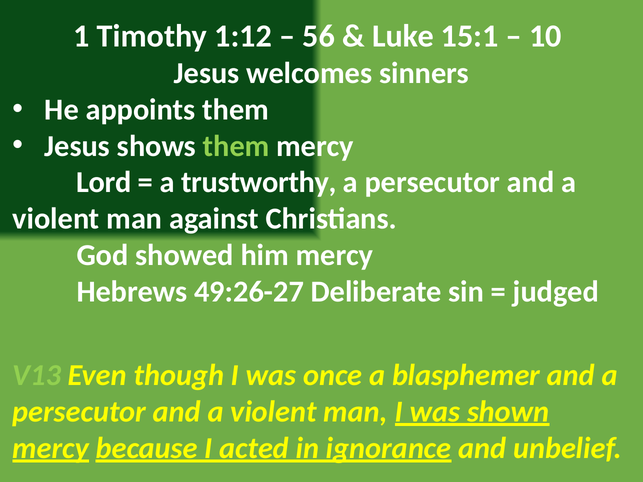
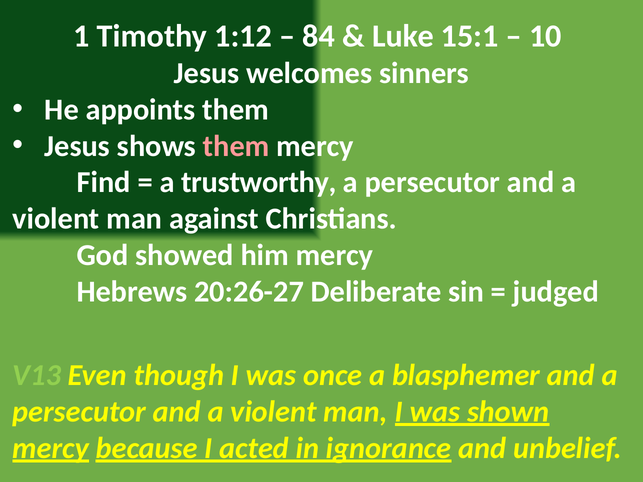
56: 56 -> 84 (319, 36)
them colour: light green -> pink (236, 146)
Lord: Lord -> Find (104, 183)
49:26-27: 49:26-27 -> 20:26-27 (249, 292)
